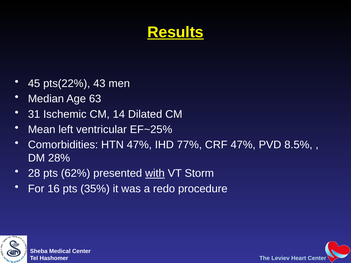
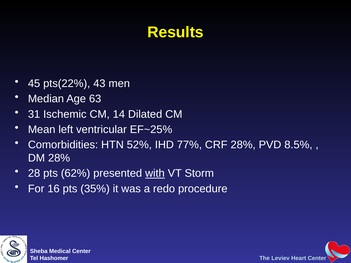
Results underline: present -> none (176, 32)
HTN 47%: 47% -> 52% (139, 145)
CRF 47%: 47% -> 28% (243, 145)
